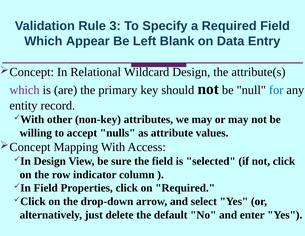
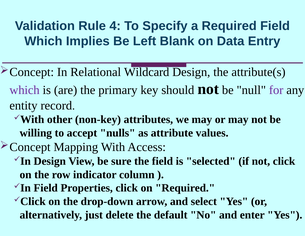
3: 3 -> 4 (115, 26)
Appear: Appear -> Implies (88, 41)
for colour: blue -> purple (276, 90)
